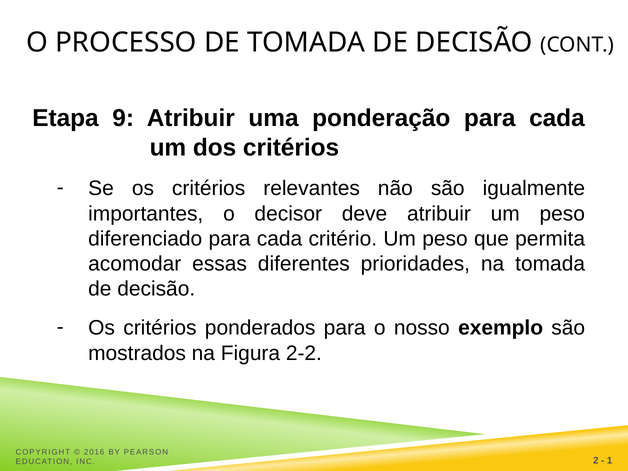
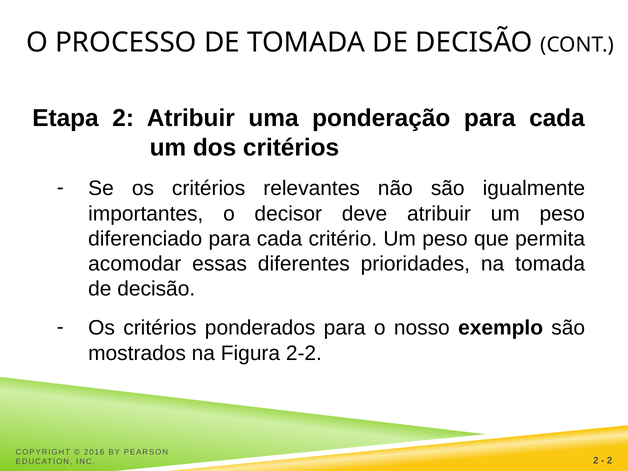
Etapa 9: 9 -> 2 (123, 118)
1: 1 -> 2 (610, 461)
